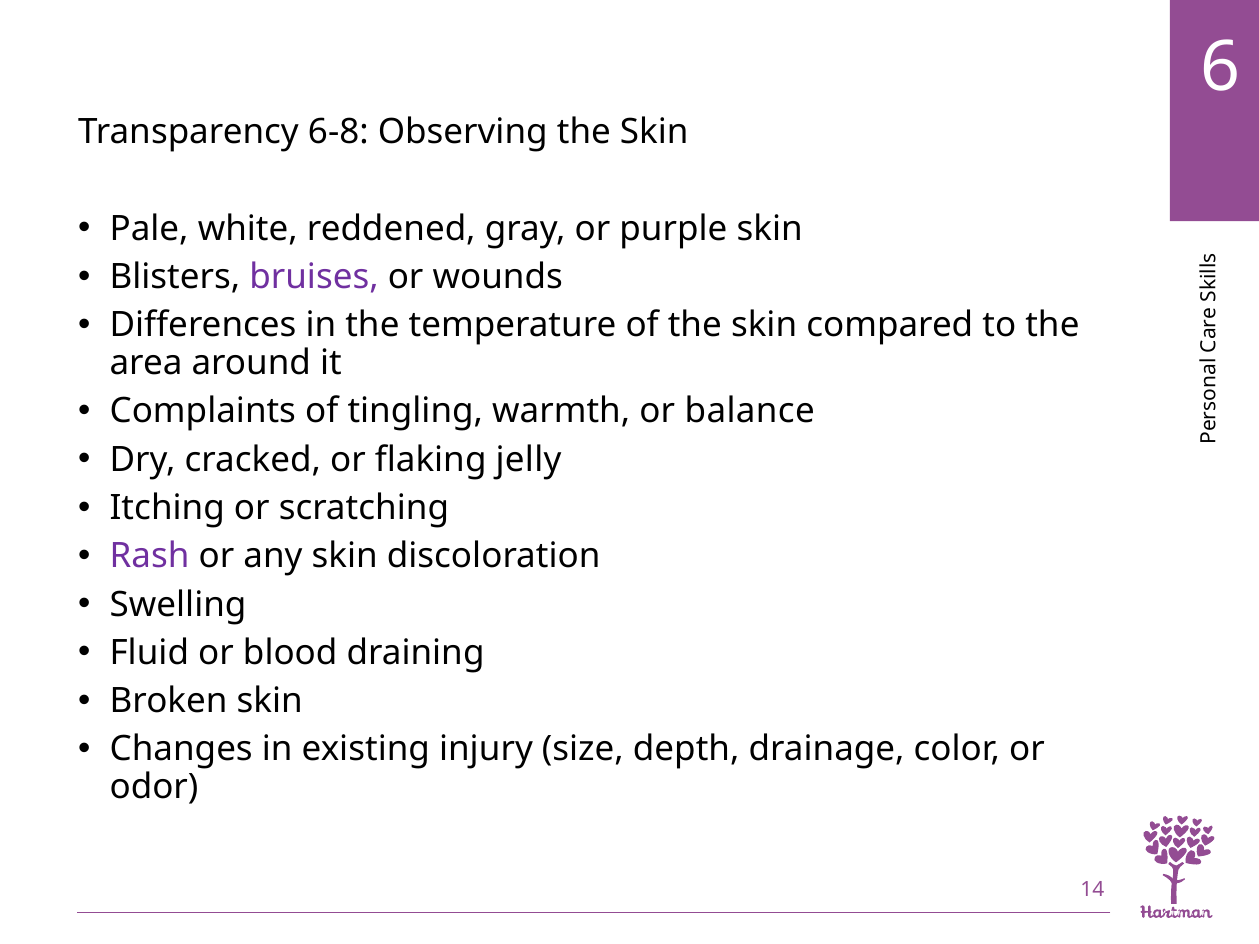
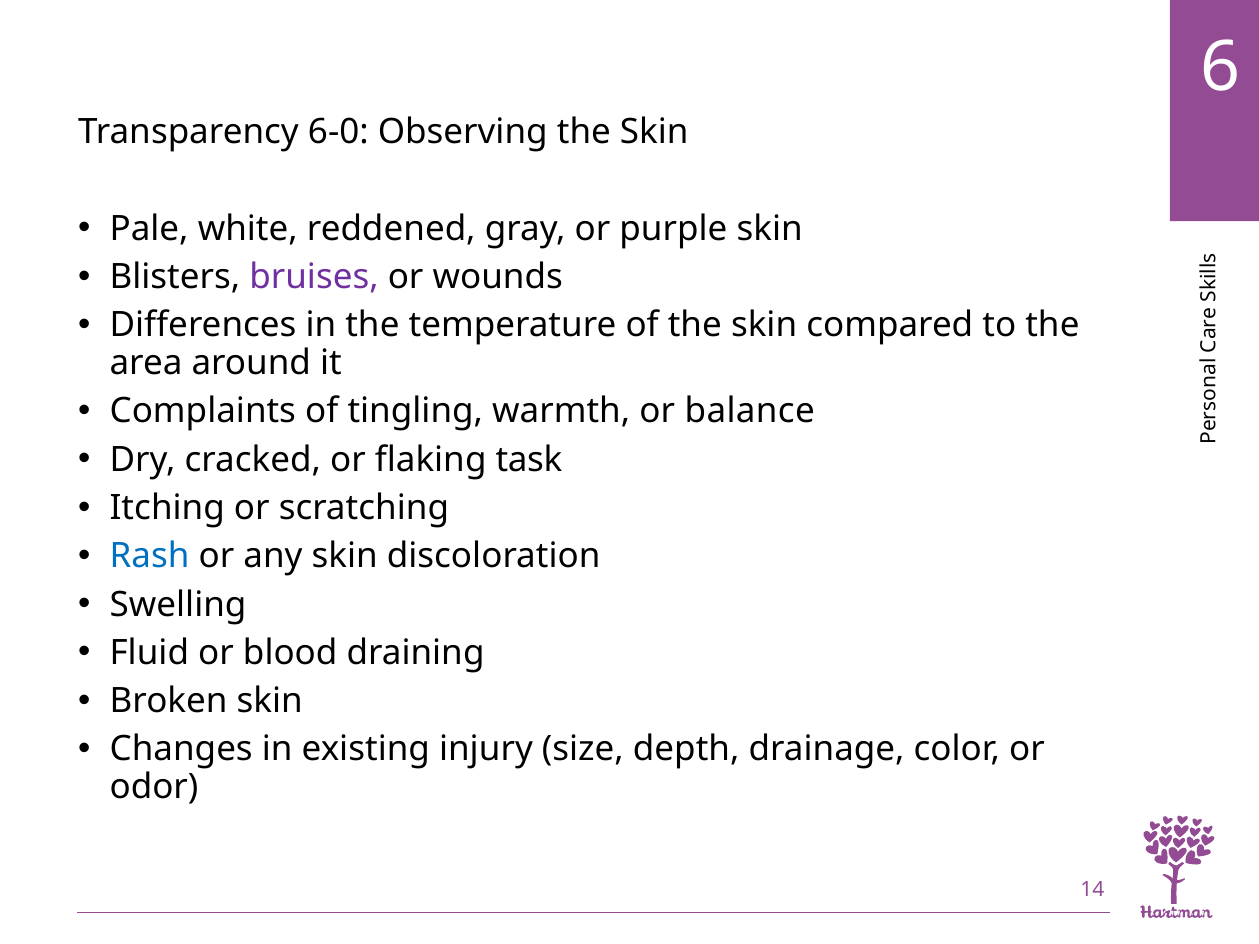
6-8: 6-8 -> 6-0 (338, 132)
jelly: jelly -> task (529, 460)
Rash colour: purple -> blue (150, 556)
